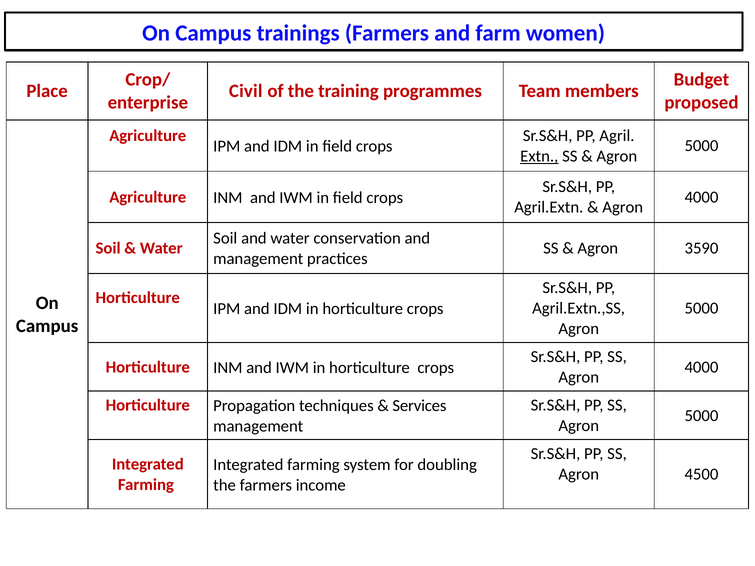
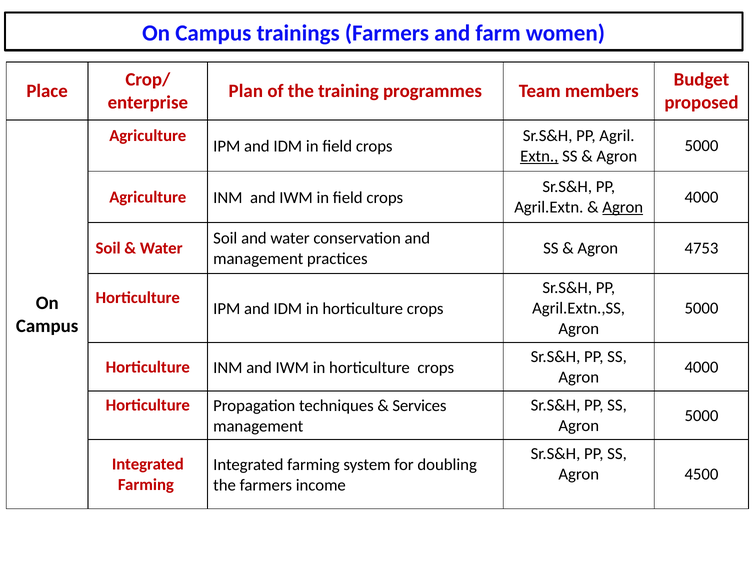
Civil: Civil -> Plan (246, 91)
Agron underline: none -> present (623, 207)
3590: 3590 -> 4753 (701, 248)
